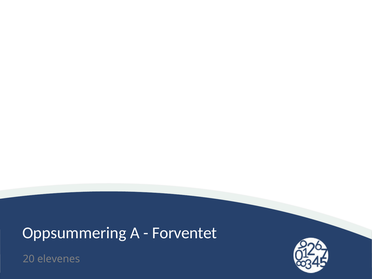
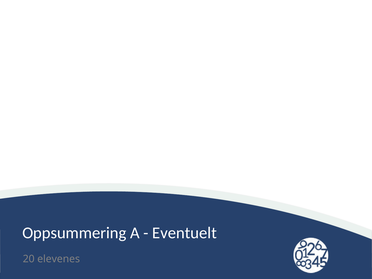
Forventet: Forventet -> Eventuelt (185, 233)
